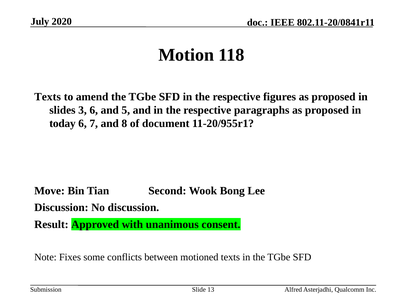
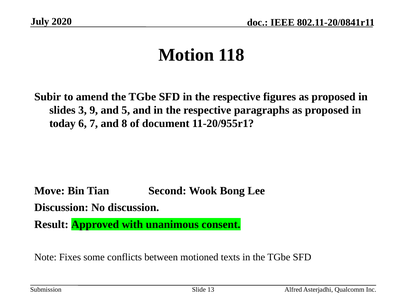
Texts: Texts -> Subir (48, 97)
3 6: 6 -> 9 (94, 110)
